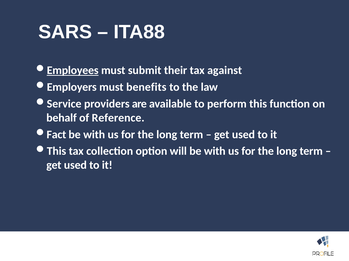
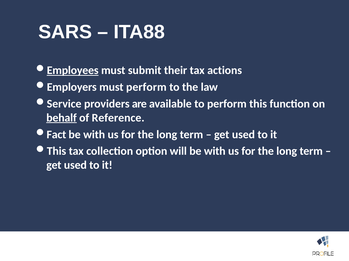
against: against -> actions (225, 71)
must benefits: benefits -> perform (146, 87)
behalf underline: none -> present (62, 118)
